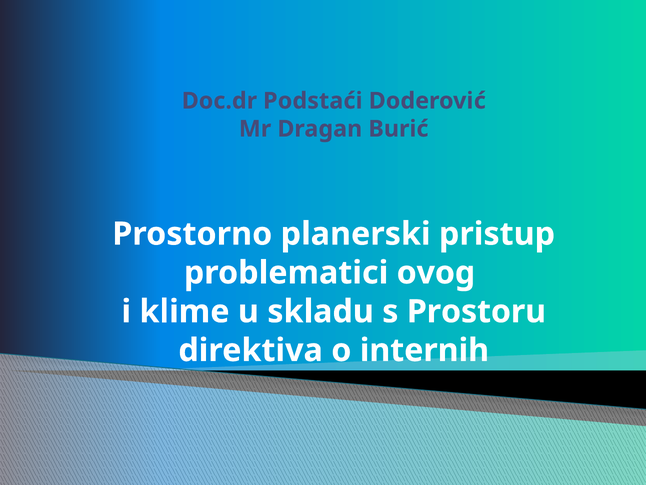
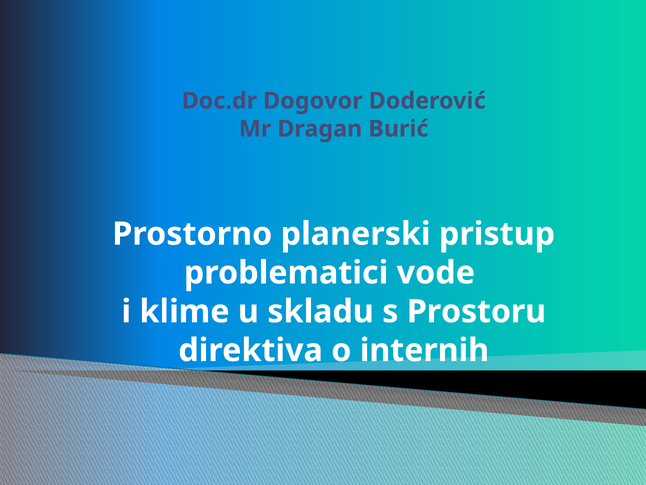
Podstaći: Podstaći -> Dogovor (313, 101)
ovog: ovog -> vode (436, 273)
